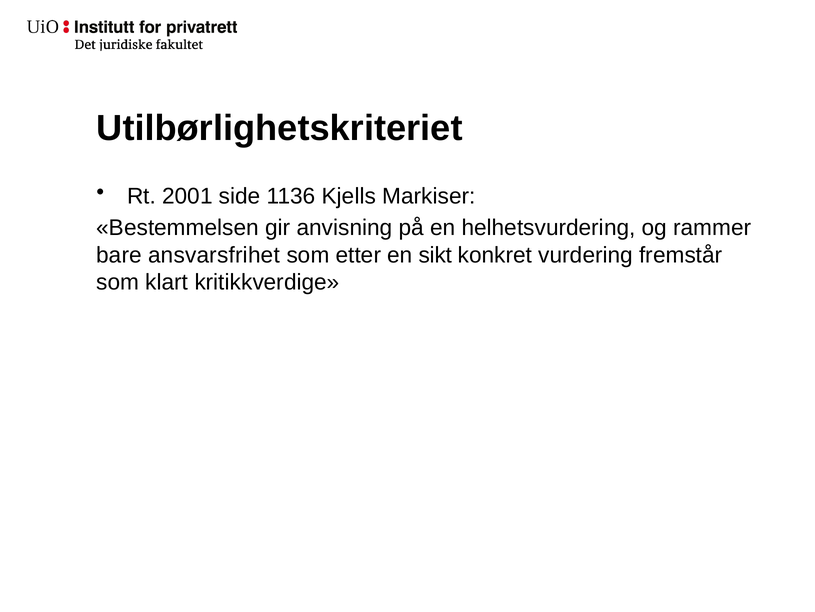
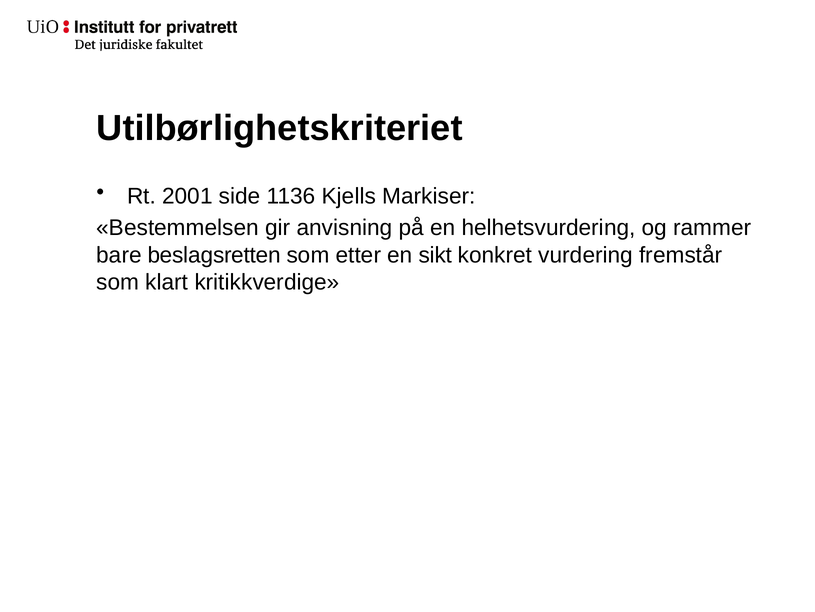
ansvarsfrihet: ansvarsfrihet -> beslagsretten (214, 255)
